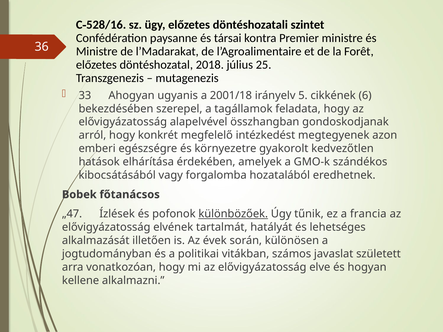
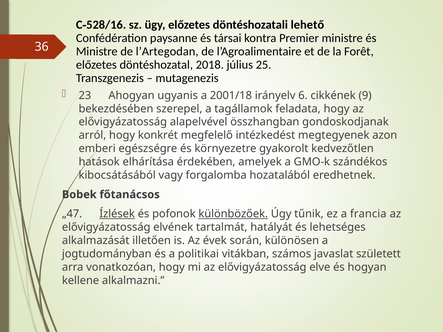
szintet: szintet -> lehető (307, 25)
l’Madarakat: l’Madarakat -> l’Artegodan (167, 51)
33: 33 -> 23 (85, 96)
5: 5 -> 6 (303, 96)
6: 6 -> 9 (365, 96)
Ízlések underline: none -> present (117, 214)
